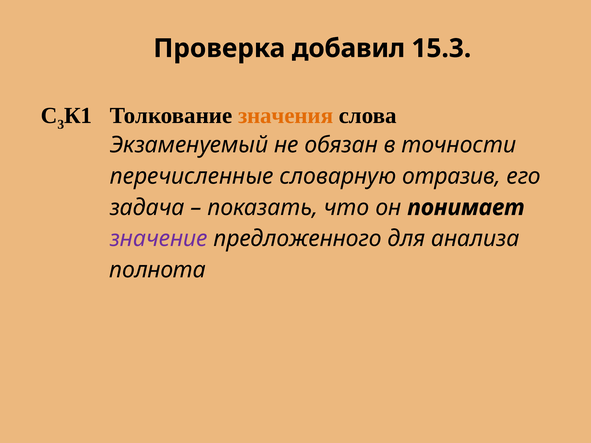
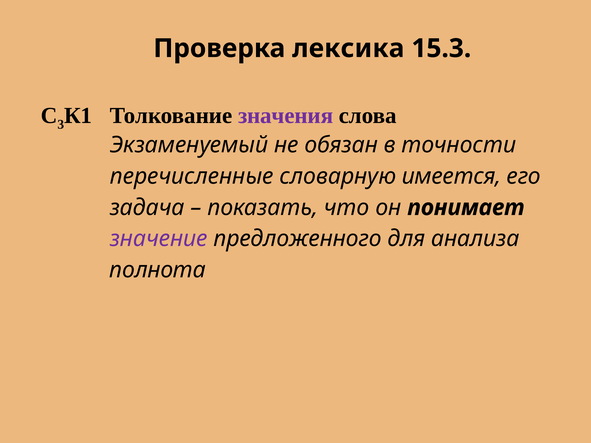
добавил: добавил -> лексика (348, 48)
значения colour: orange -> purple (286, 116)
отразив: отразив -> имеется (451, 176)
